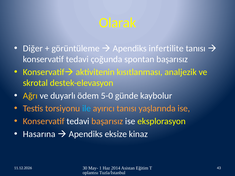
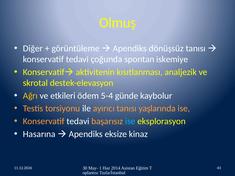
Olarak: Olarak -> Olmuş (118, 23)
infertilite: infertilite -> dönüşsüz (166, 48)
spontan başarısız: başarısız -> iskemiye (172, 59)
duyarlı: duyarlı -> etkileri (63, 96)
5-0: 5-0 -> 5-4 (107, 96)
ile colour: light blue -> white (87, 109)
ise colour: white -> light blue (130, 121)
